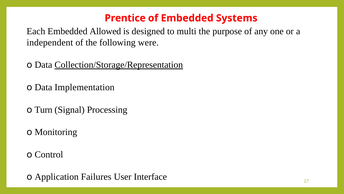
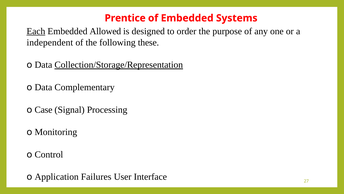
Each underline: none -> present (36, 31)
multi: multi -> order (187, 31)
were: were -> these (148, 42)
Implementation: Implementation -> Complementary (85, 87)
Turn: Turn -> Case (43, 109)
